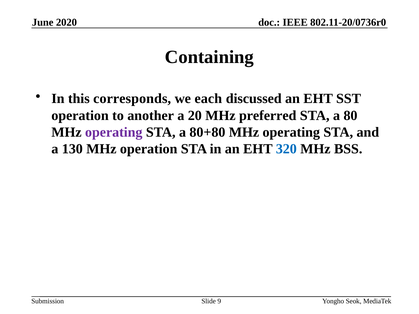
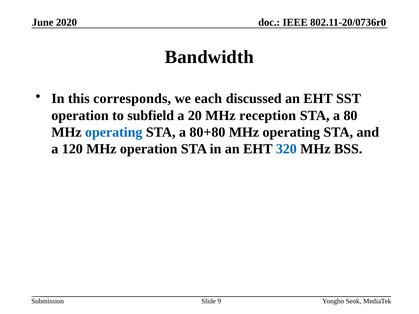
Containing: Containing -> Bandwidth (209, 57)
another: another -> subfield (151, 116)
preferred: preferred -> reception (268, 116)
operating colour: purple -> blue (114, 132)
130: 130 -> 120 (72, 149)
